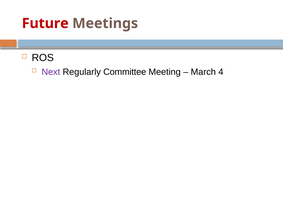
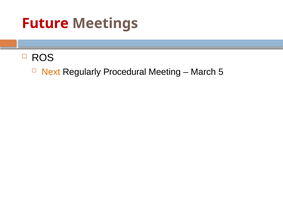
Next colour: purple -> orange (51, 72)
Committee: Committee -> Procedural (125, 72)
4: 4 -> 5 (221, 72)
